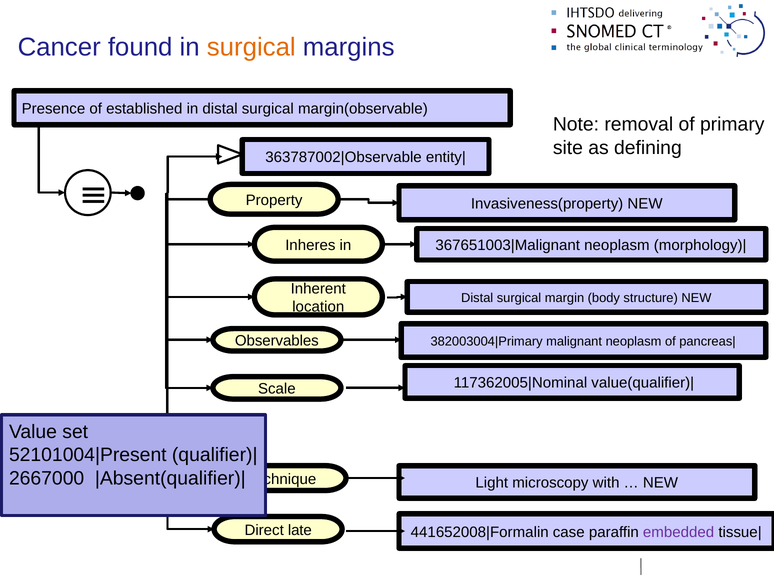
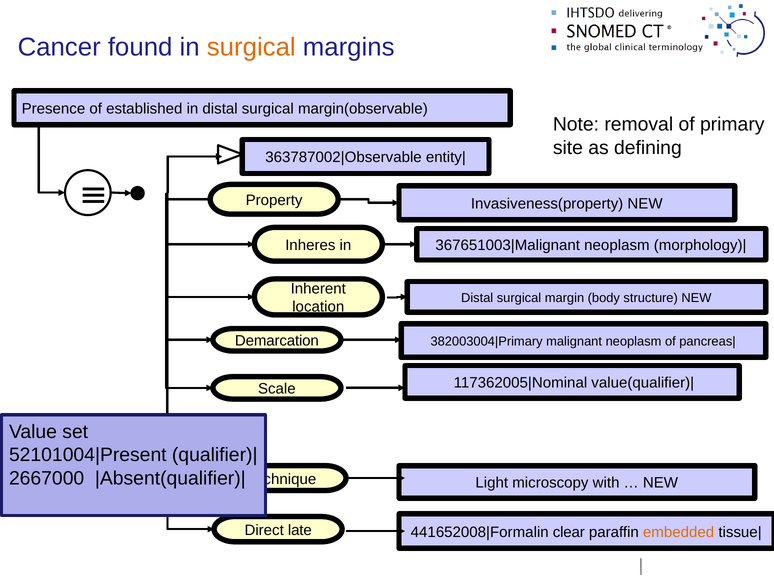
Observables: Observables -> Demarcation (277, 341)
case: case -> clear (569, 532)
embedded colour: purple -> orange (679, 532)
